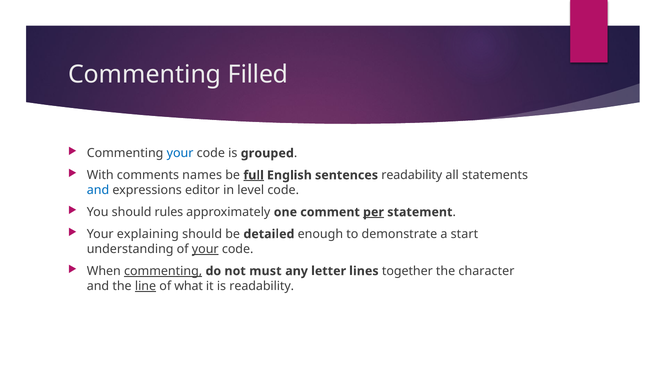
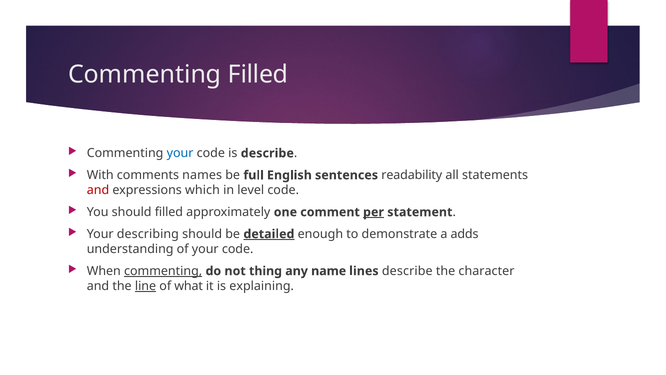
is grouped: grouped -> describe (267, 153)
full underline: present -> none (254, 175)
and colour: blue -> red (98, 190)
editor: editor -> which (202, 190)
should rules: rules -> filled (169, 212)
explaining: explaining -> describing (148, 234)
detailed underline: none -> present (269, 234)
start: start -> adds (465, 234)
your underline: present -> none (205, 249)
must: must -> thing (265, 271)
letter: letter -> name (329, 271)
lines together: together -> describe (407, 271)
is readability: readability -> explaining (262, 286)
